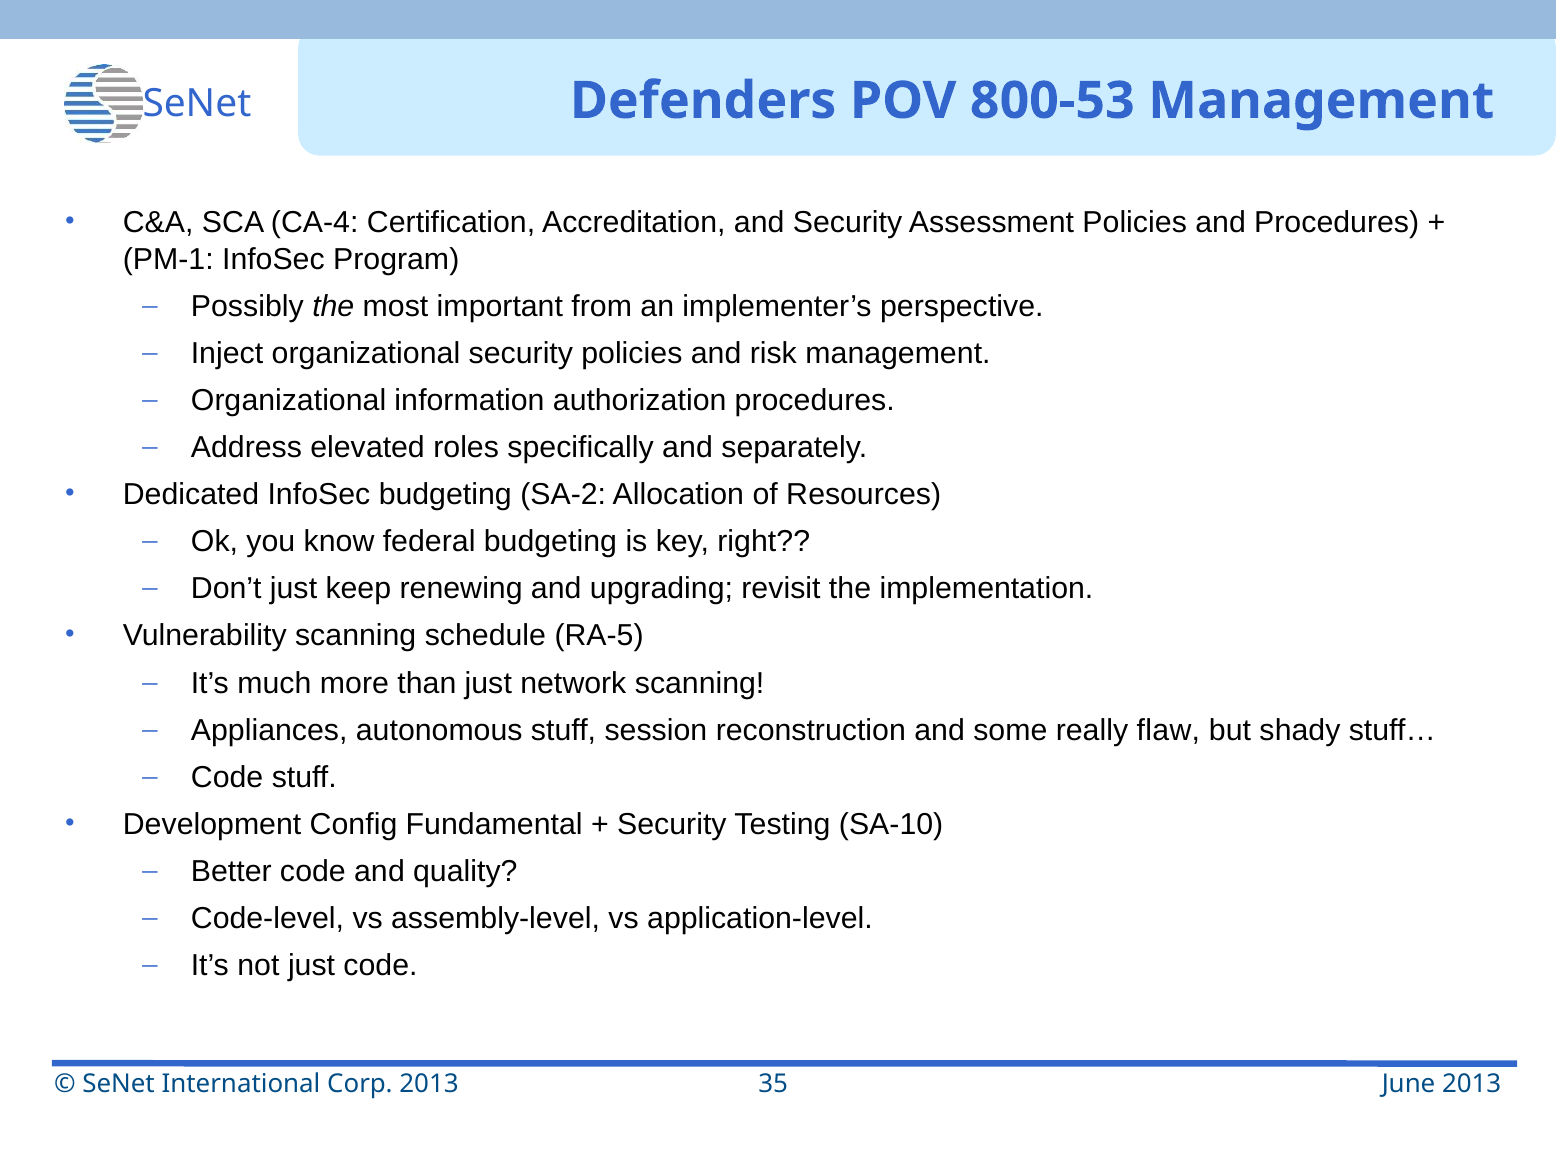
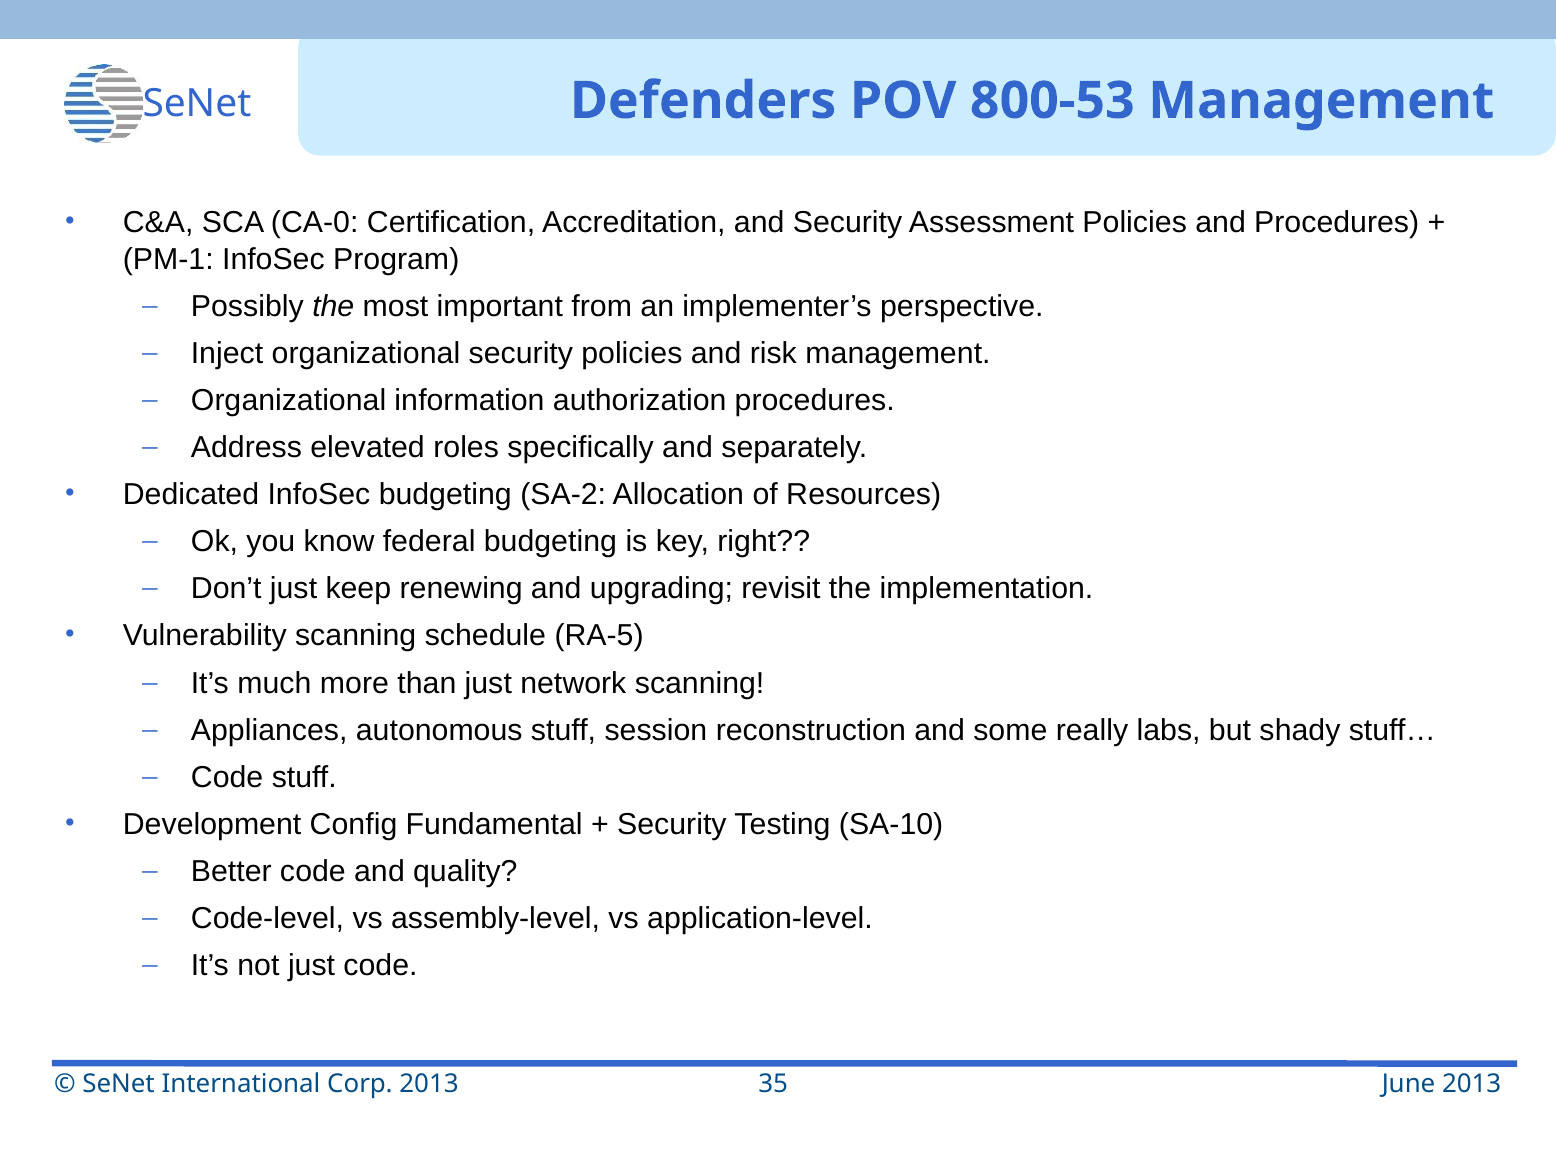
CA-4: CA-4 -> CA-0 (315, 223)
flaw: flaw -> labs (1169, 730)
